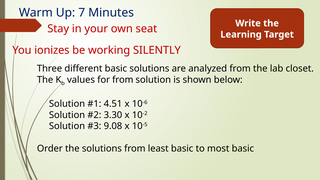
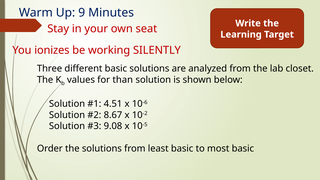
7: 7 -> 9 (82, 13)
for from: from -> than (123, 80)
3.30: 3.30 -> 8.67 (113, 115)
